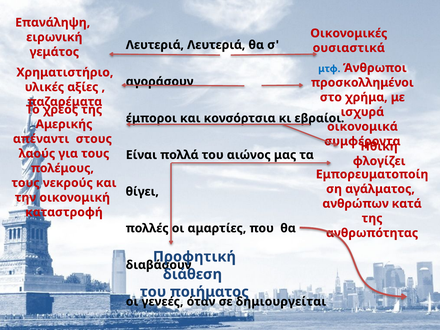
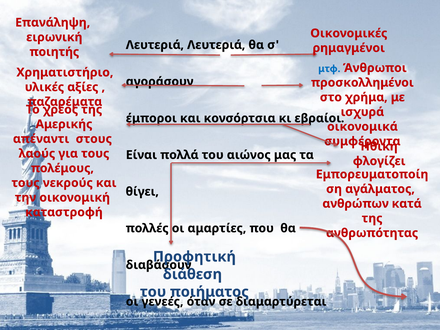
ουσιαστικά: ουσιαστικά -> ρημαγμένοι (349, 48)
γεμάτος: γεμάτος -> ποιητής (54, 52)
δημιουργείται: δημιουργείται -> διαμαρτύρεται (281, 302)
